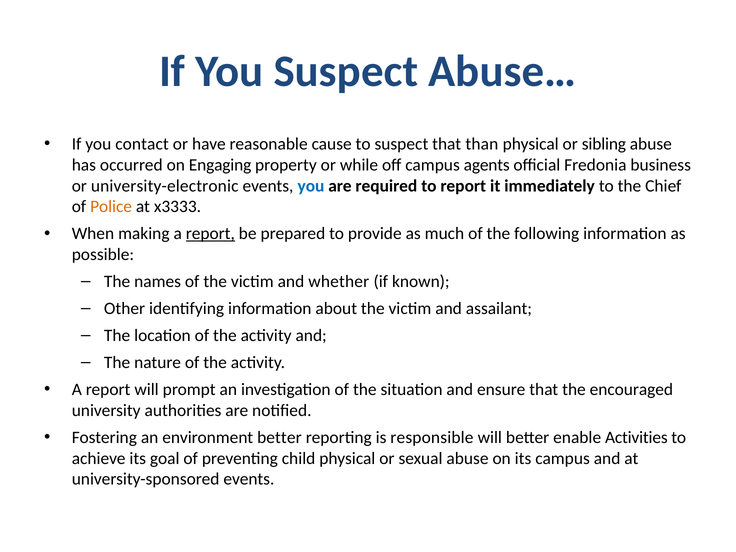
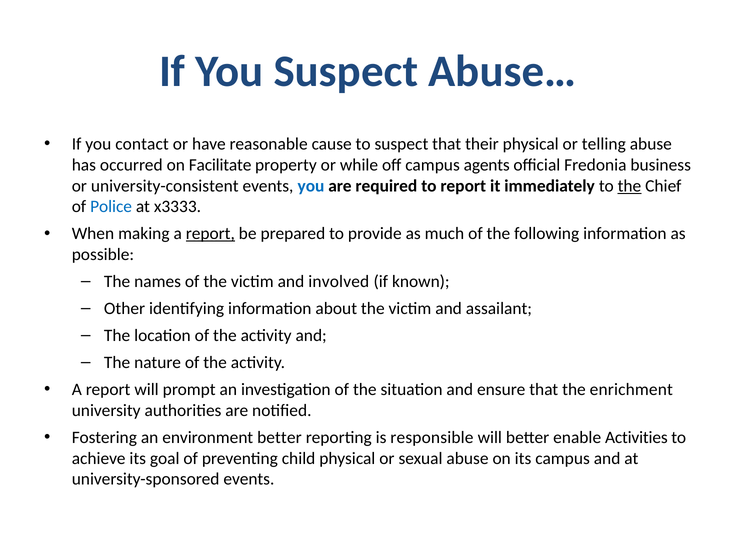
than: than -> their (482, 144)
sibling: sibling -> telling (604, 144)
Engaging: Engaging -> Facilitate (220, 165)
university-electronic: university-electronic -> university-consistent (165, 186)
the underline: none -> present (629, 186)
Police colour: orange -> blue (111, 207)
whether: whether -> involved (339, 282)
encouraged: encouraged -> enrichment (631, 390)
